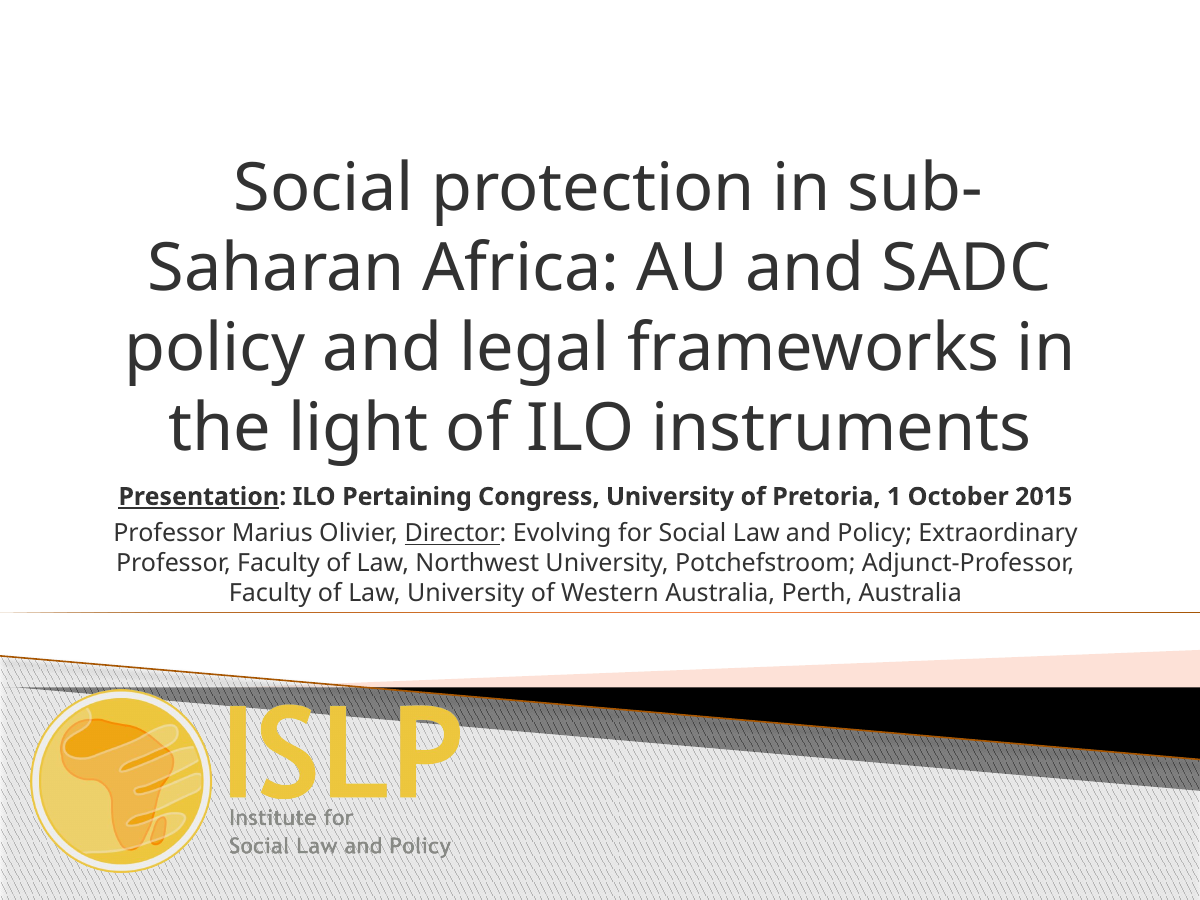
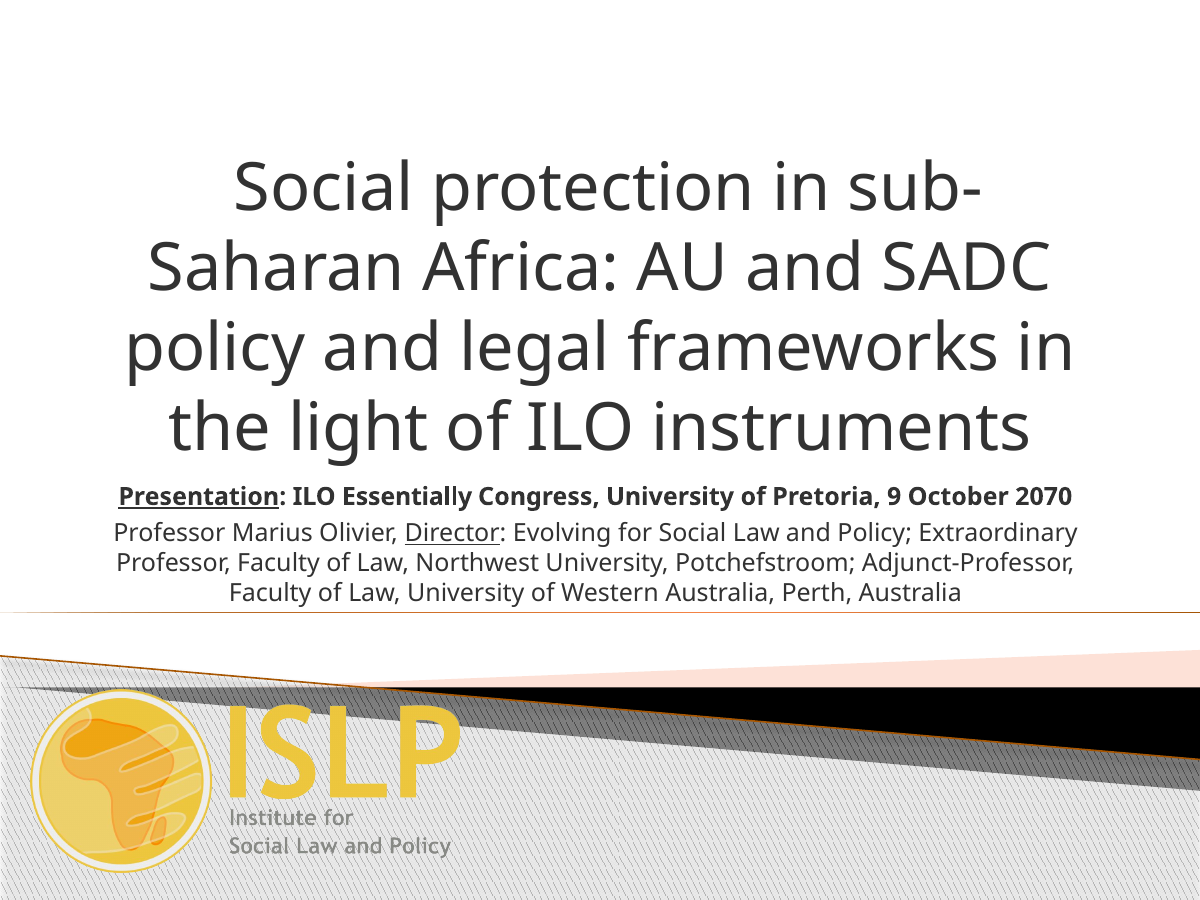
Pertaining: Pertaining -> Essentially (407, 497)
1: 1 -> 9 (894, 497)
2015: 2015 -> 2070 (1044, 497)
